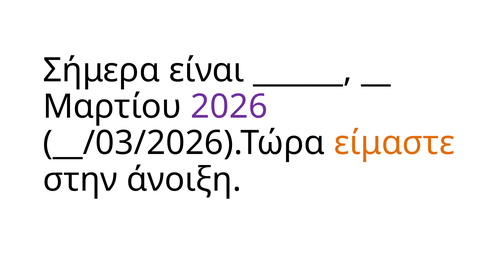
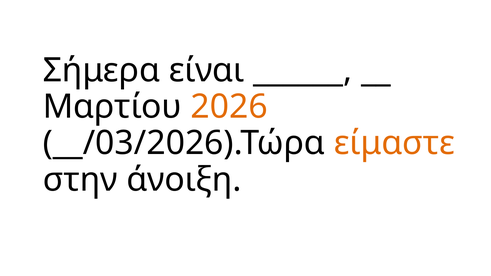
2026 colour: purple -> orange (229, 107)
